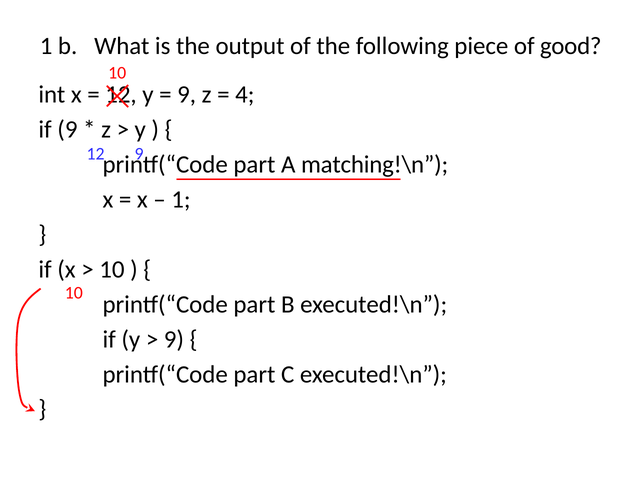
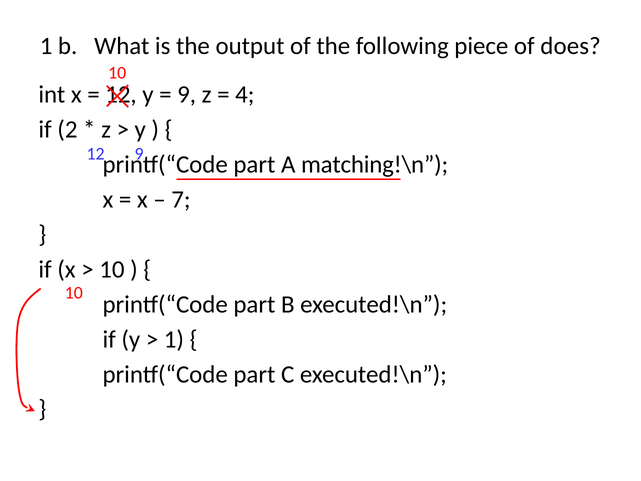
good: good -> does (571, 46)
if 9: 9 -> 2 (67, 130)
1: 1 -> 7 (181, 199)
9: 9 -> 1 (174, 339)
